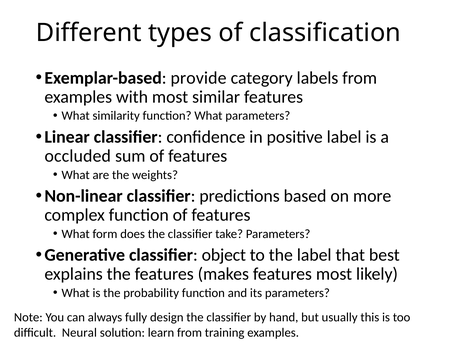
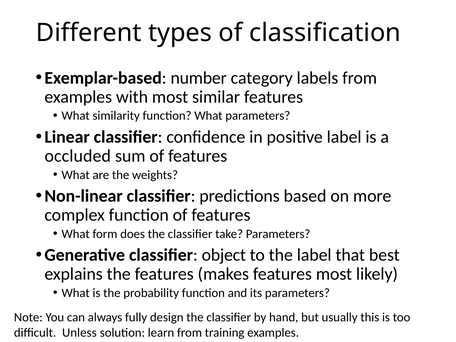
provide: provide -> number (199, 78)
Neural: Neural -> Unless (79, 333)
